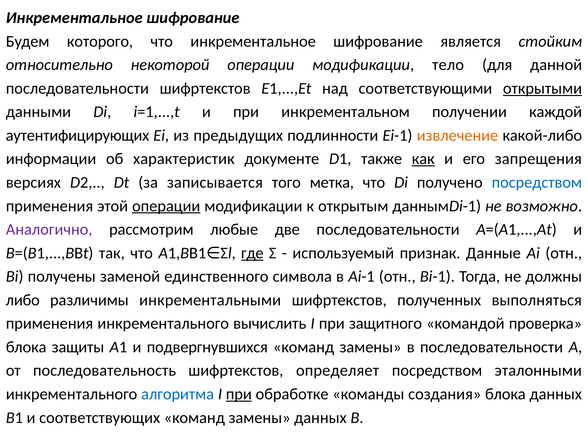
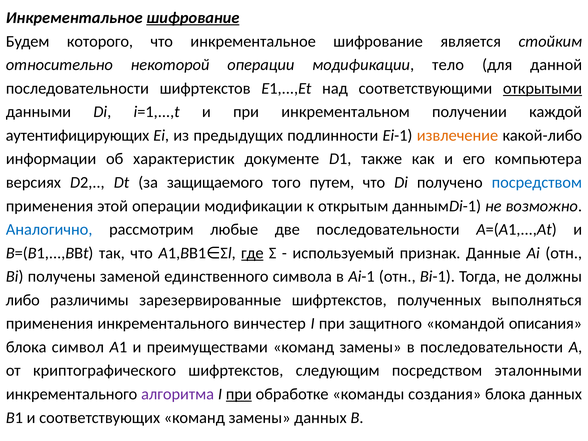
шифрование underline: none -> present (193, 18)
как underline: present -> none (423, 159)
запрещения: запрещения -> компьютера (538, 159)
записывается: записывается -> защищаемого (215, 182)
метка: метка -> путем (332, 182)
операции underline: present -> none (166, 206)
Аналогично colour: purple -> blue (49, 229)
инкрементальными: инкрементальными -> зарезервированные (210, 300)
вычислить: вычислить -> винчестер (270, 324)
проверка: проверка -> описания (545, 324)
защиты: защиты -> символ (78, 347)
подвергнувшихся: подвергнувшихся -> преимуществами (207, 347)
последовательность: последовательность -> криптографического (105, 371)
определяет: определяет -> следующим (338, 371)
алгоритма colour: blue -> purple (178, 394)
